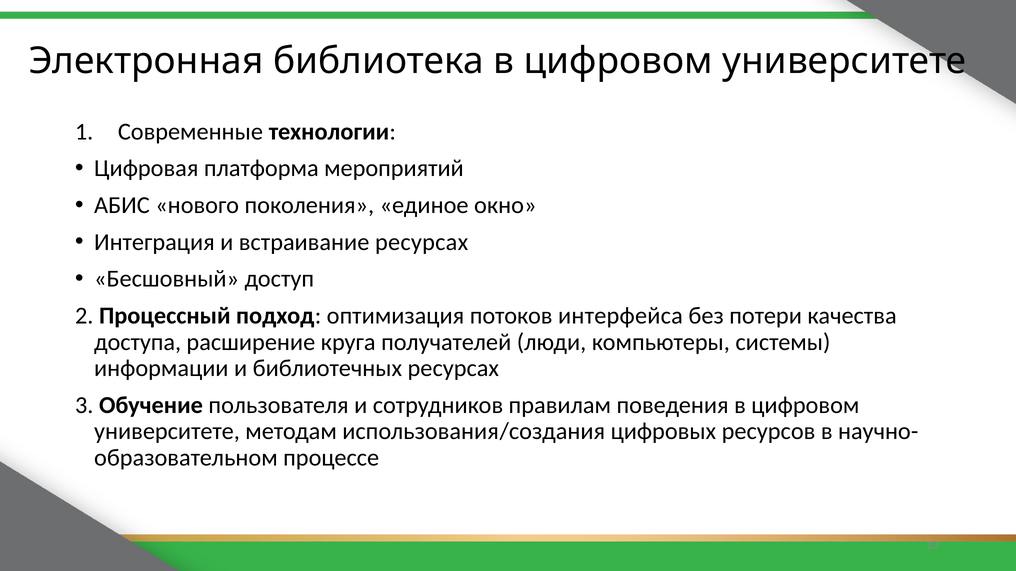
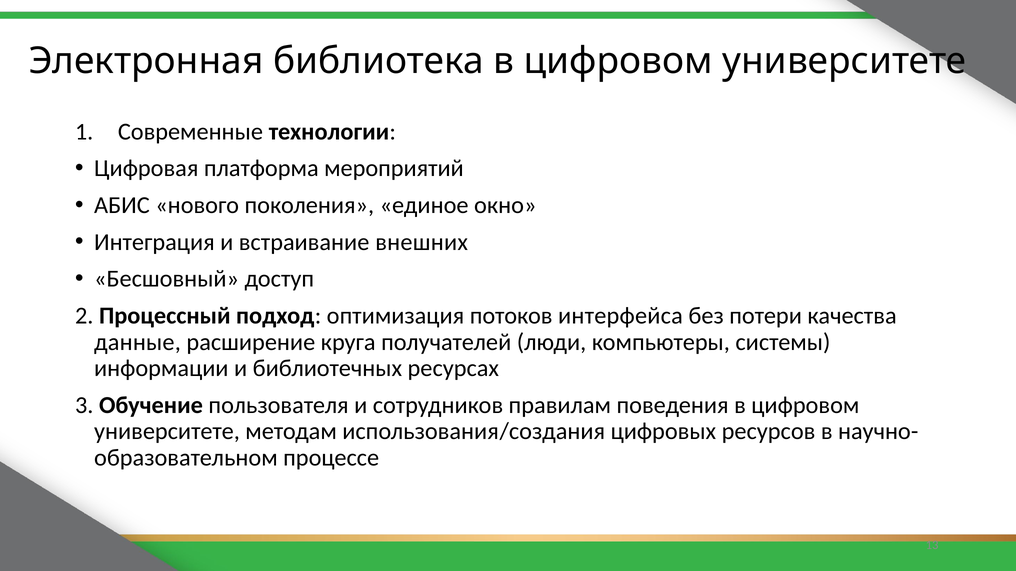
встраивание ресурсах: ресурсах -> внешних (422, 242)
доступа: доступа -> данные (137, 342)
